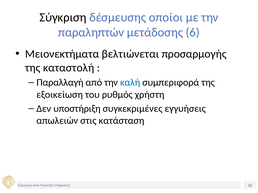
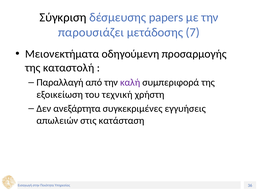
οποίοι: οποίοι -> papers (166, 17)
παραληπτών: παραληπτών -> παρουσιάζει (91, 32)
6: 6 -> 7 (193, 32)
βελτιώνεται: βελτιώνεται -> οδηγούμενη (130, 54)
καλή colour: blue -> purple (130, 83)
ρυθμός: ρυθμός -> τεχνική (117, 95)
υποστήριξη: υποστήριξη -> ανεξάρτητα (77, 109)
